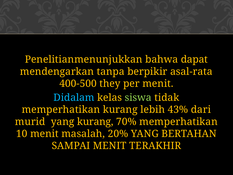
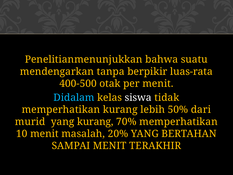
dapat: dapat -> suatu (194, 59)
asal-rata: asal-rata -> luas-rata (191, 71)
they: they -> otak (110, 83)
siswa colour: light green -> white (138, 97)
43%: 43% -> 50% (178, 110)
